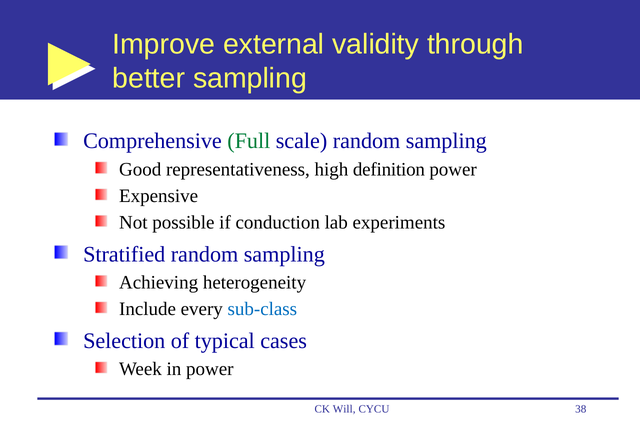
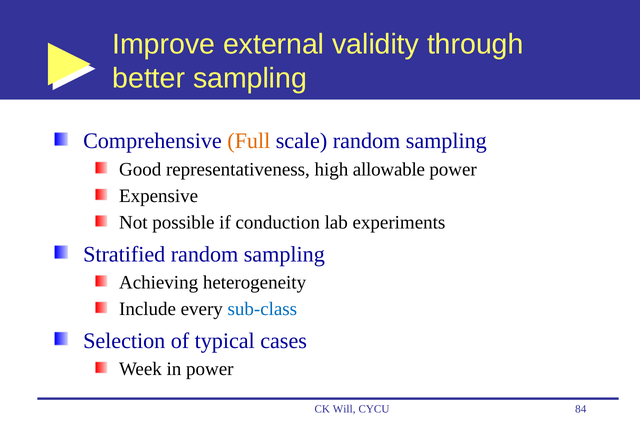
Full colour: green -> orange (249, 141)
definition: definition -> allowable (389, 169)
38: 38 -> 84 (581, 408)
